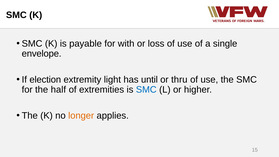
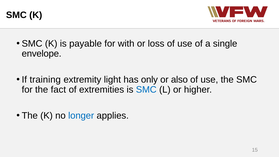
election: election -> training (45, 80)
until: until -> only (149, 80)
thru: thru -> also (179, 80)
half: half -> fact (58, 90)
longer colour: orange -> blue (81, 116)
